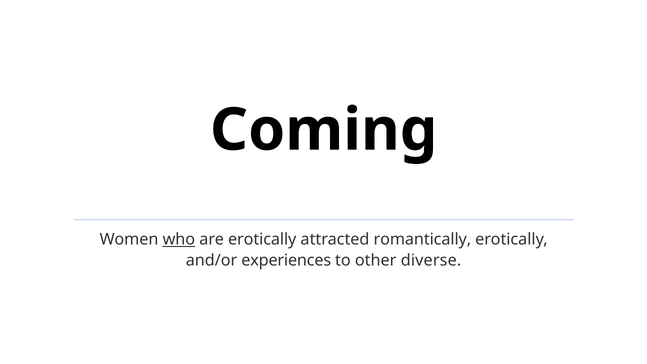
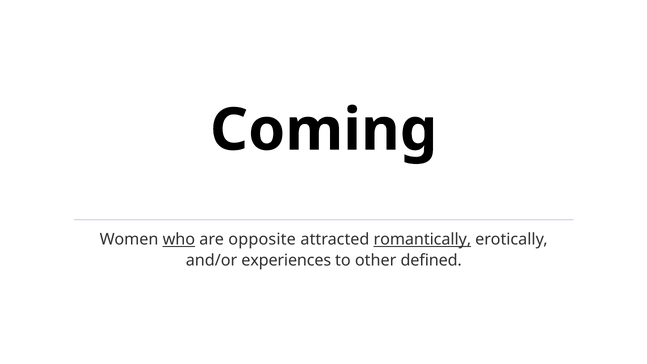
are erotically: erotically -> opposite (262, 239)
romantically underline: none -> present (422, 239)
diverse: diverse -> defined (431, 260)
